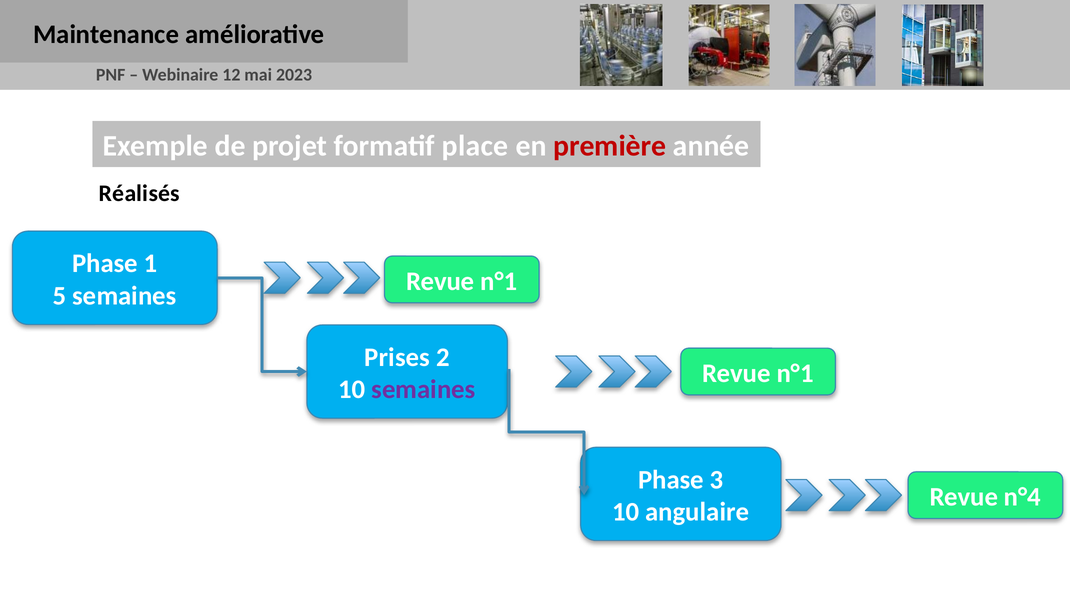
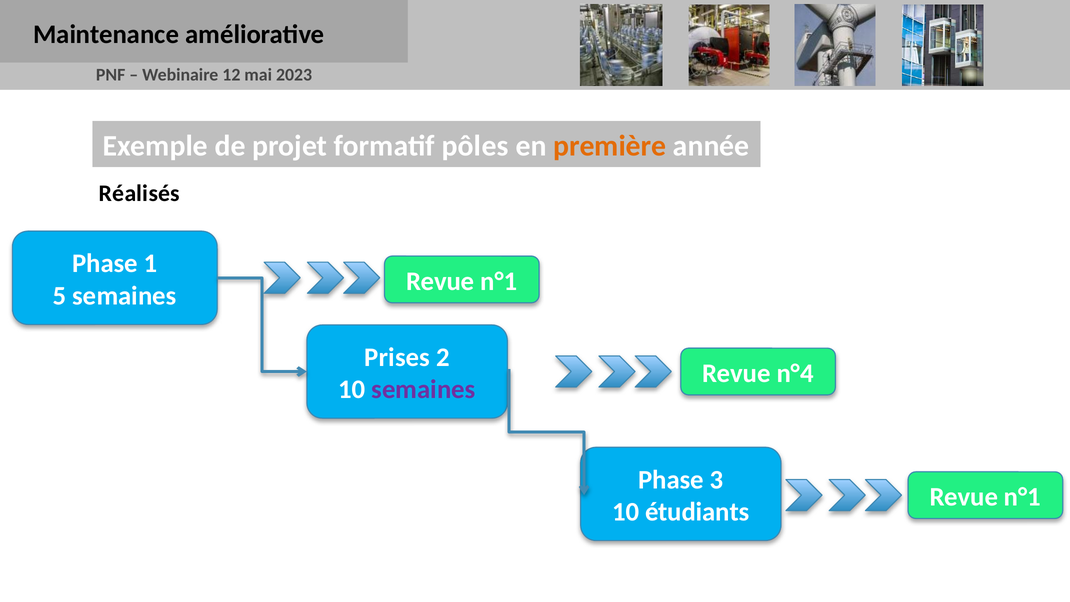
place: place -> pôles (475, 146)
première colour: red -> orange (610, 146)
n°1: n°1 -> n°4 (795, 373)
n°4: n°4 -> n°1 (1022, 497)
angulaire: angulaire -> étudiants (697, 512)
